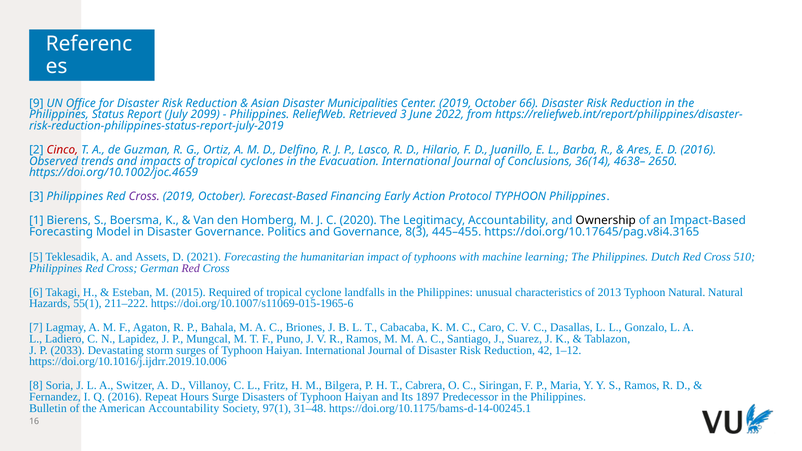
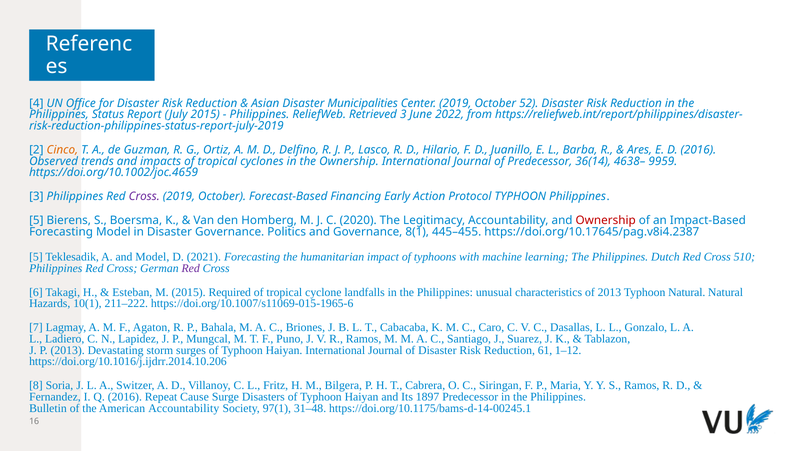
9: 9 -> 4 (36, 103)
66: 66 -> 52 (529, 103)
July 2099: 2099 -> 2015 (205, 115)
Cinco colour: red -> orange (62, 150)
the Evacuation: Evacuation -> Ownership (349, 161)
of Conclusions: Conclusions -> Predecessor (540, 161)
2650: 2650 -> 9959 (663, 161)
1: 1 -> 5 (36, 221)
Ownership colour: black -> red (606, 221)
8(3: 8(3 -> 8(1 (417, 232)
https://doi.org/10.17645/pag.v8i4.3165: https://doi.org/10.17645/pag.v8i4.3165 -> https://doi.org/10.17645/pag.v8i4.2387 (592, 232)
and Assets: Assets -> Model (152, 257)
55(1: 55(1 -> 10(1 (87, 304)
P 2033: 2033 -> 2013 (68, 350)
42: 42 -> 61 (545, 350)
https://doi.org/10.1016/j.ijdrr.2019.10.006: https://doi.org/10.1016/j.ijdrr.2019.10.006 -> https://doi.org/10.1016/j.ijdrr.2014.10.206 (128, 362)
Hours: Hours -> Cause (195, 397)
